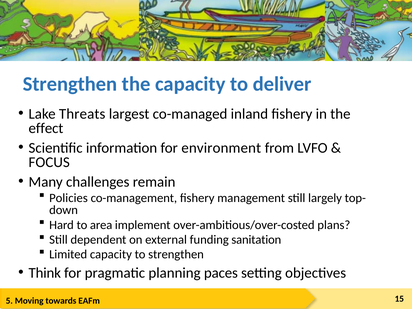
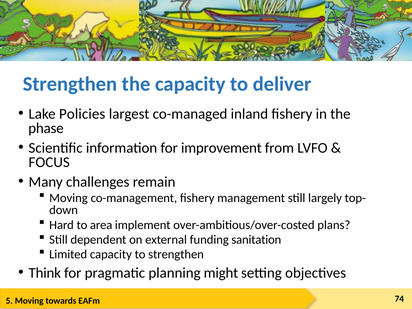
Threats: Threats -> Policies (82, 114)
effect: effect -> phase (46, 128)
environment: environment -> improvement (221, 148)
Policies: Policies -> Moving (68, 198)
paces: paces -> might (221, 273)
15: 15 -> 74 (399, 299)
